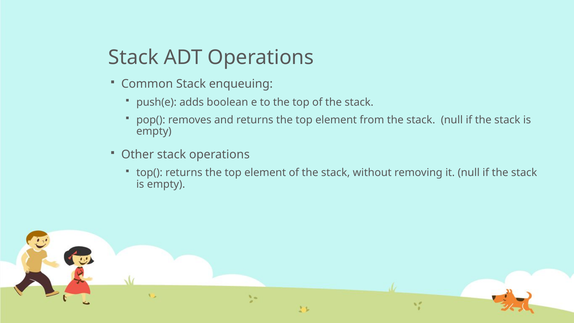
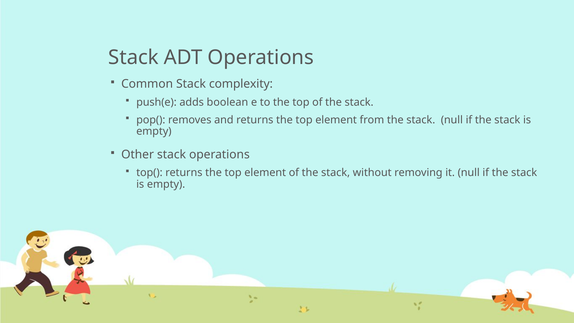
enqueuing: enqueuing -> complexity (241, 84)
